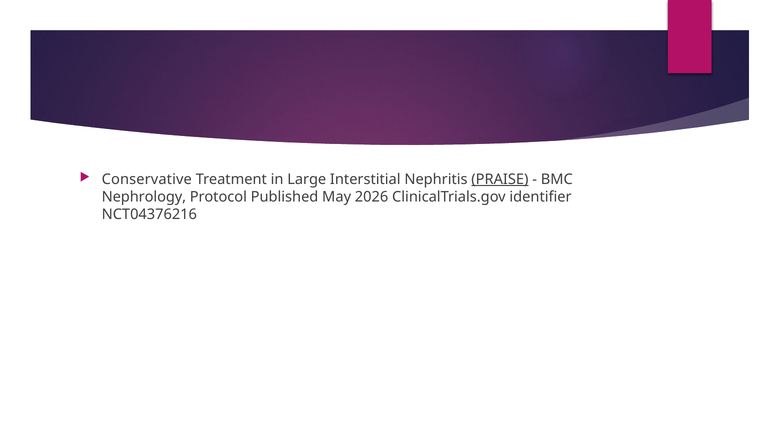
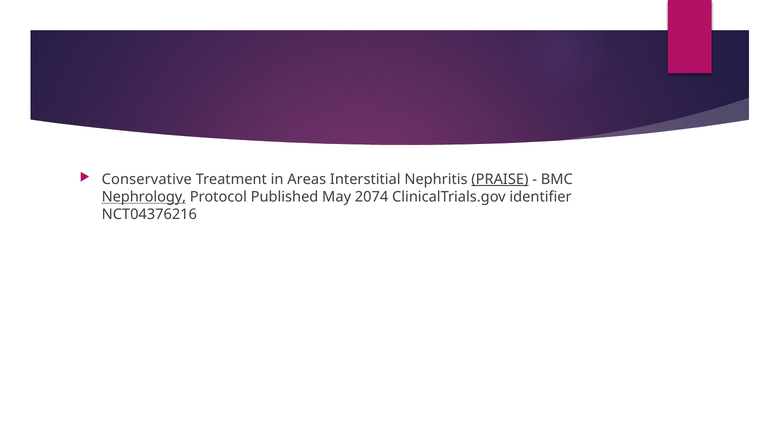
Large: Large -> Areas (307, 179)
Nephrology underline: none -> present (144, 197)
2026: 2026 -> 2074 (372, 197)
